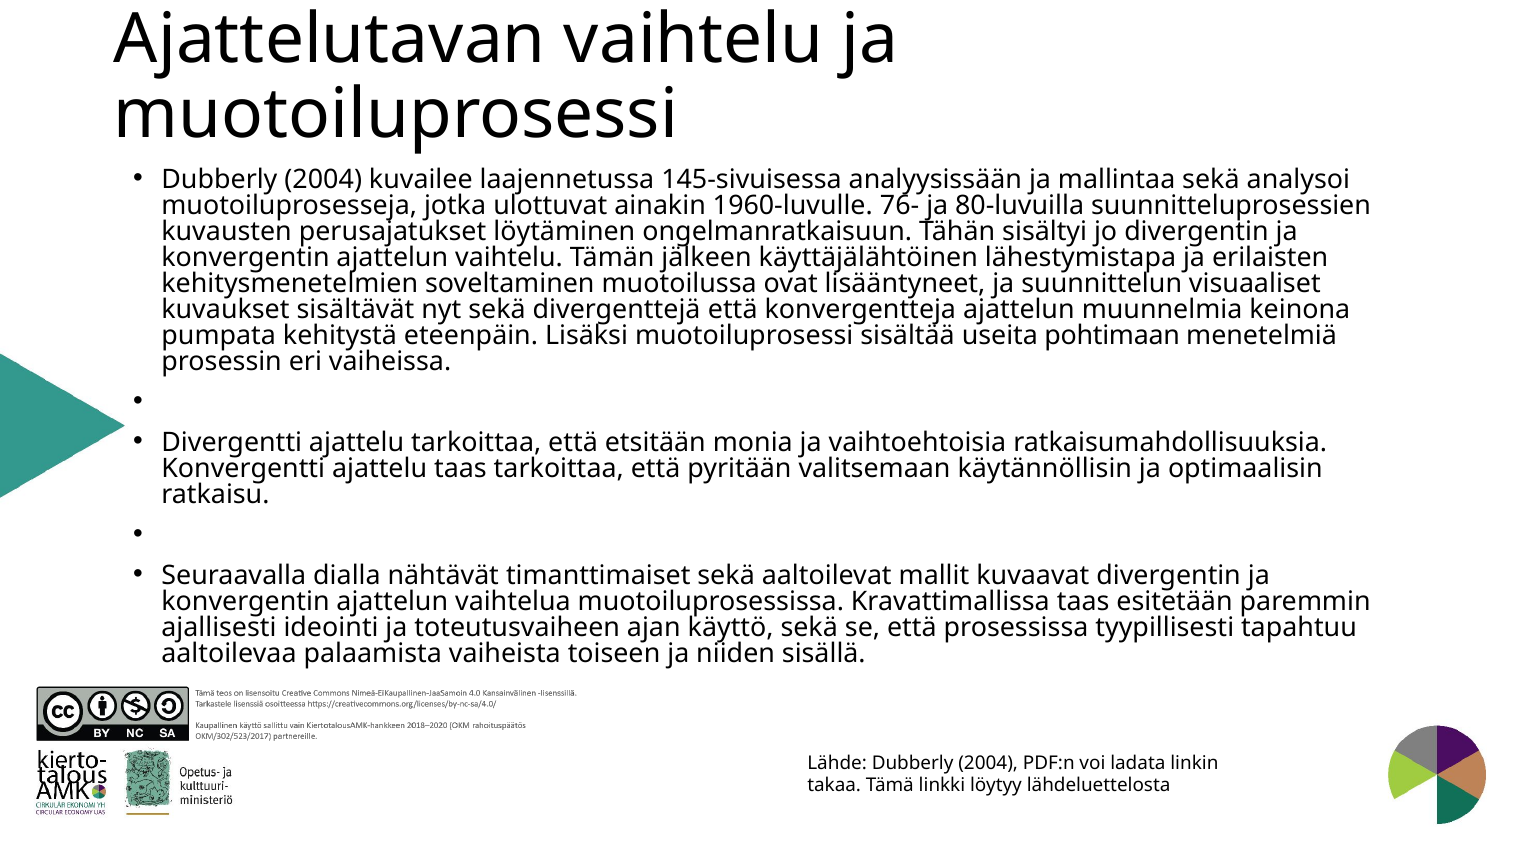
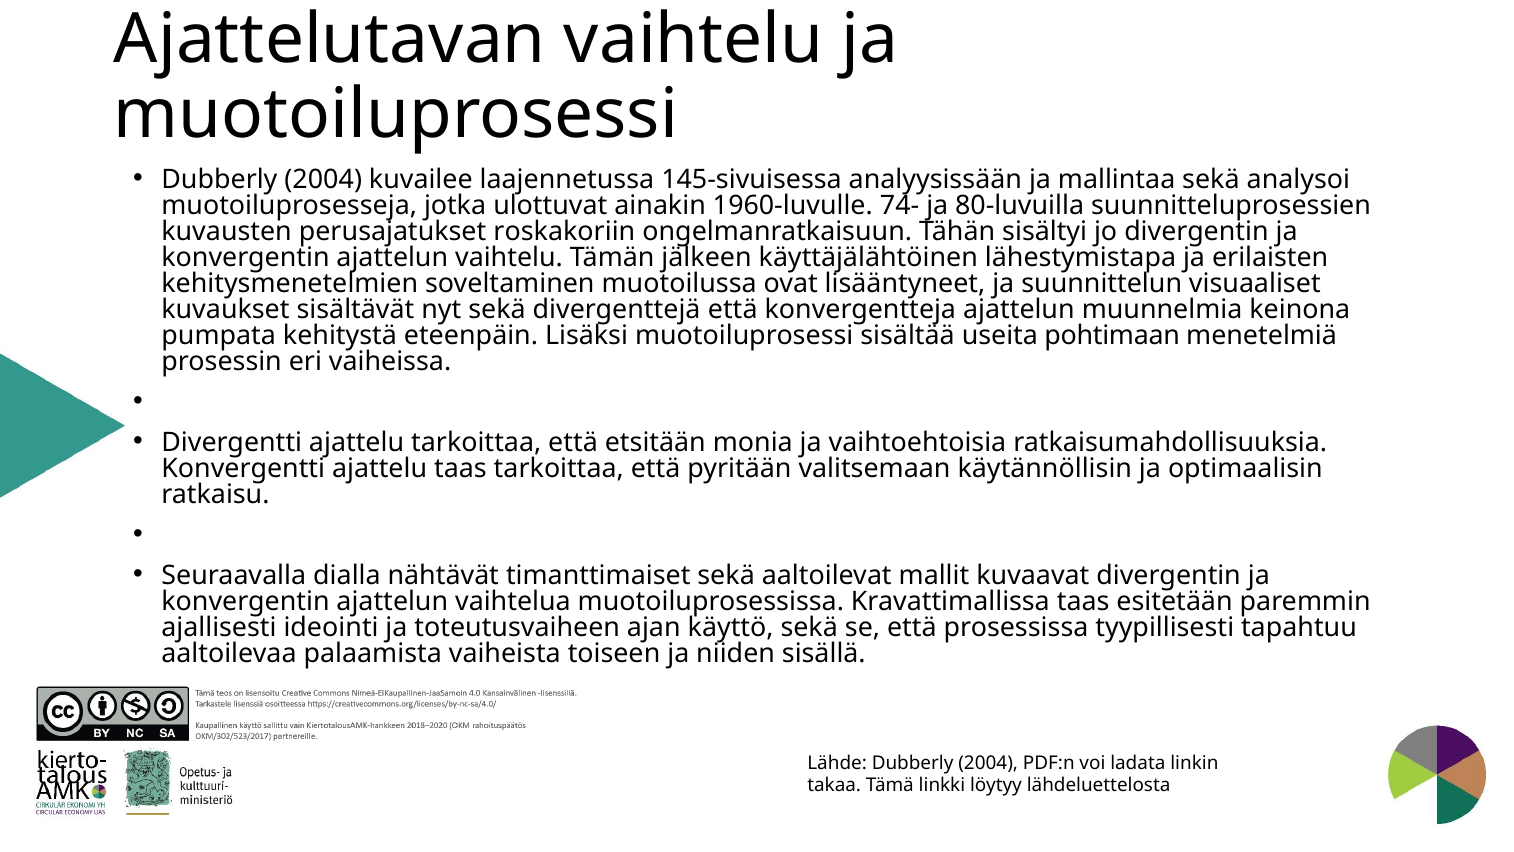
76-: 76- -> 74- (900, 205)
löytäminen: löytäminen -> roskakoriin (564, 232)
